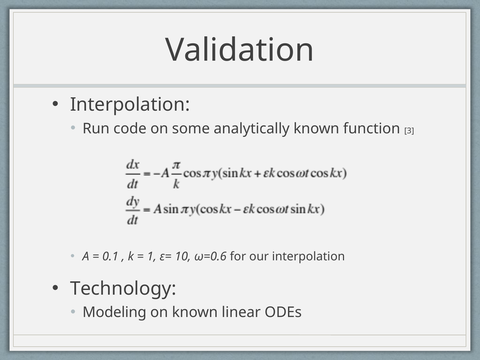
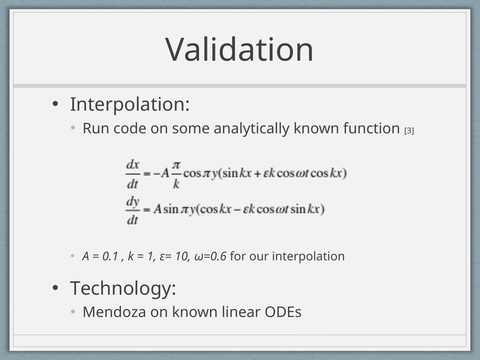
Modeling: Modeling -> Mendoza (114, 312)
